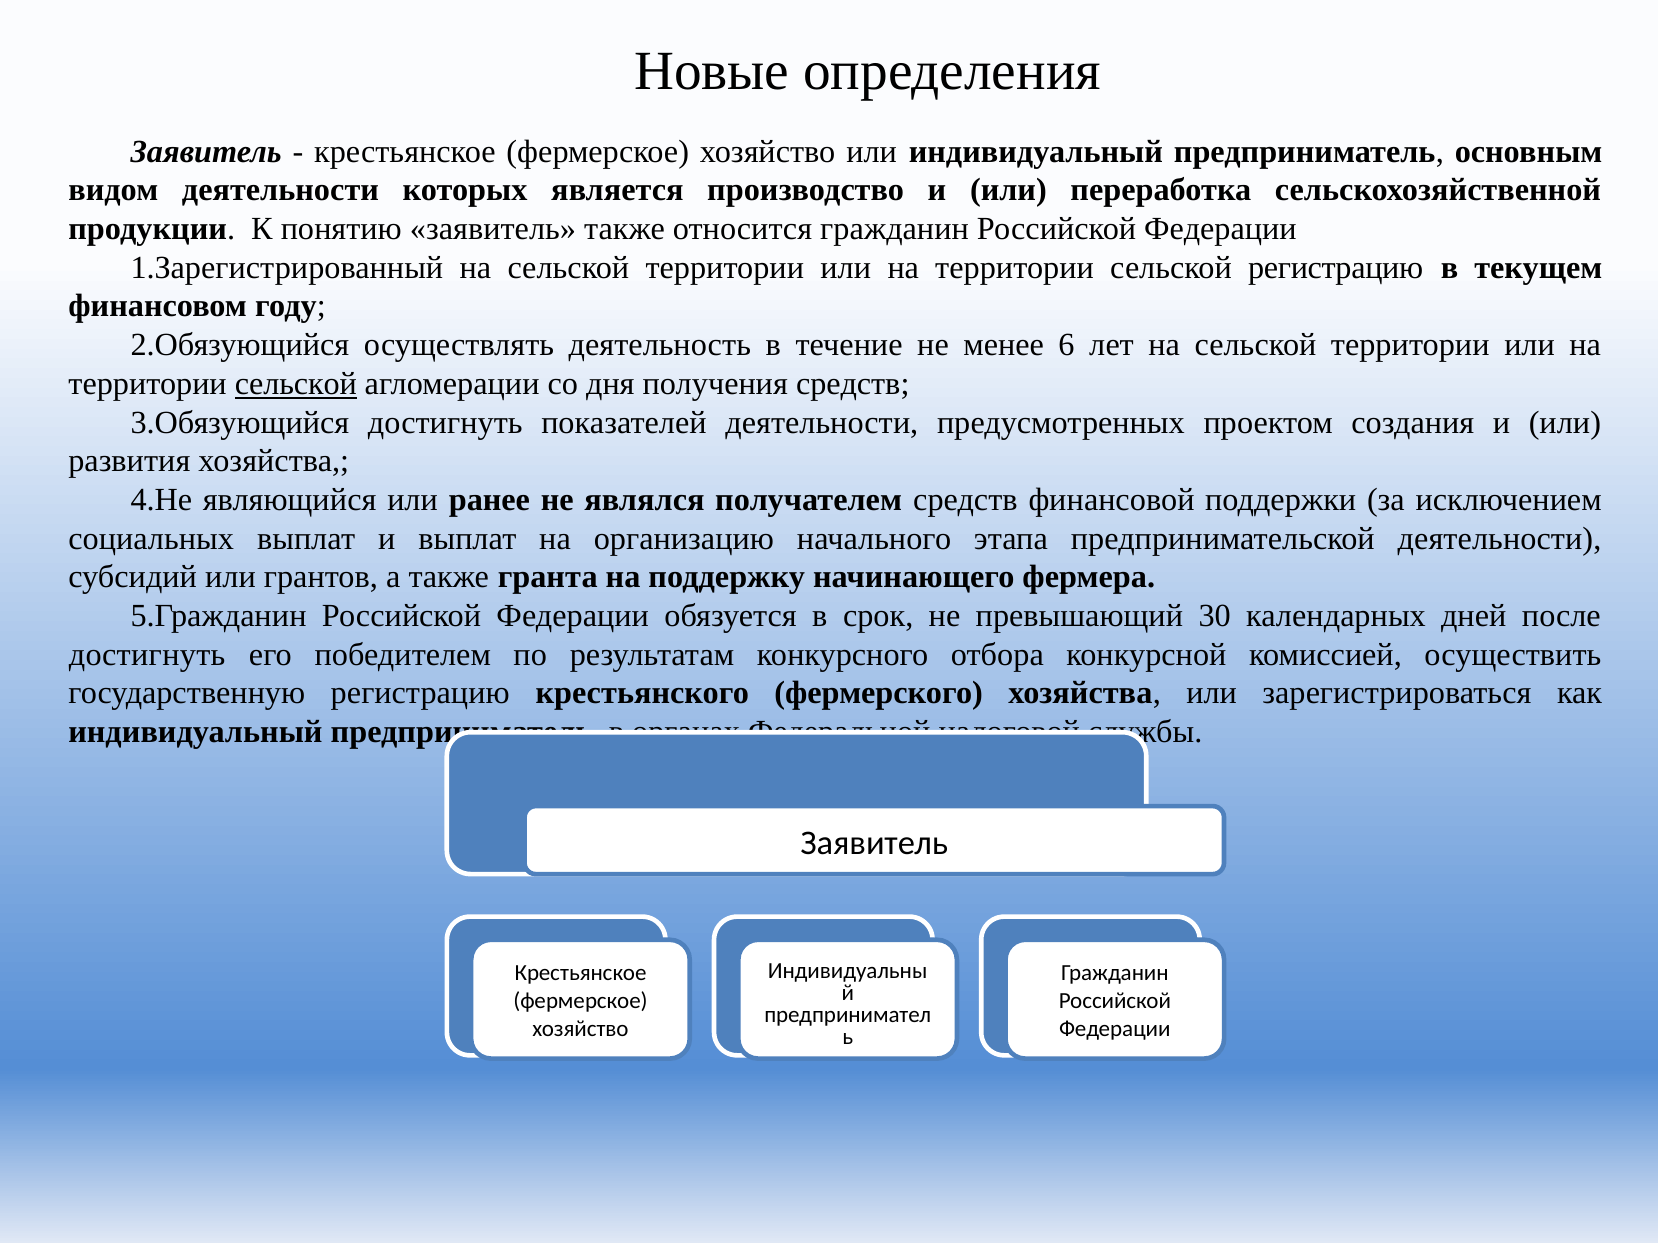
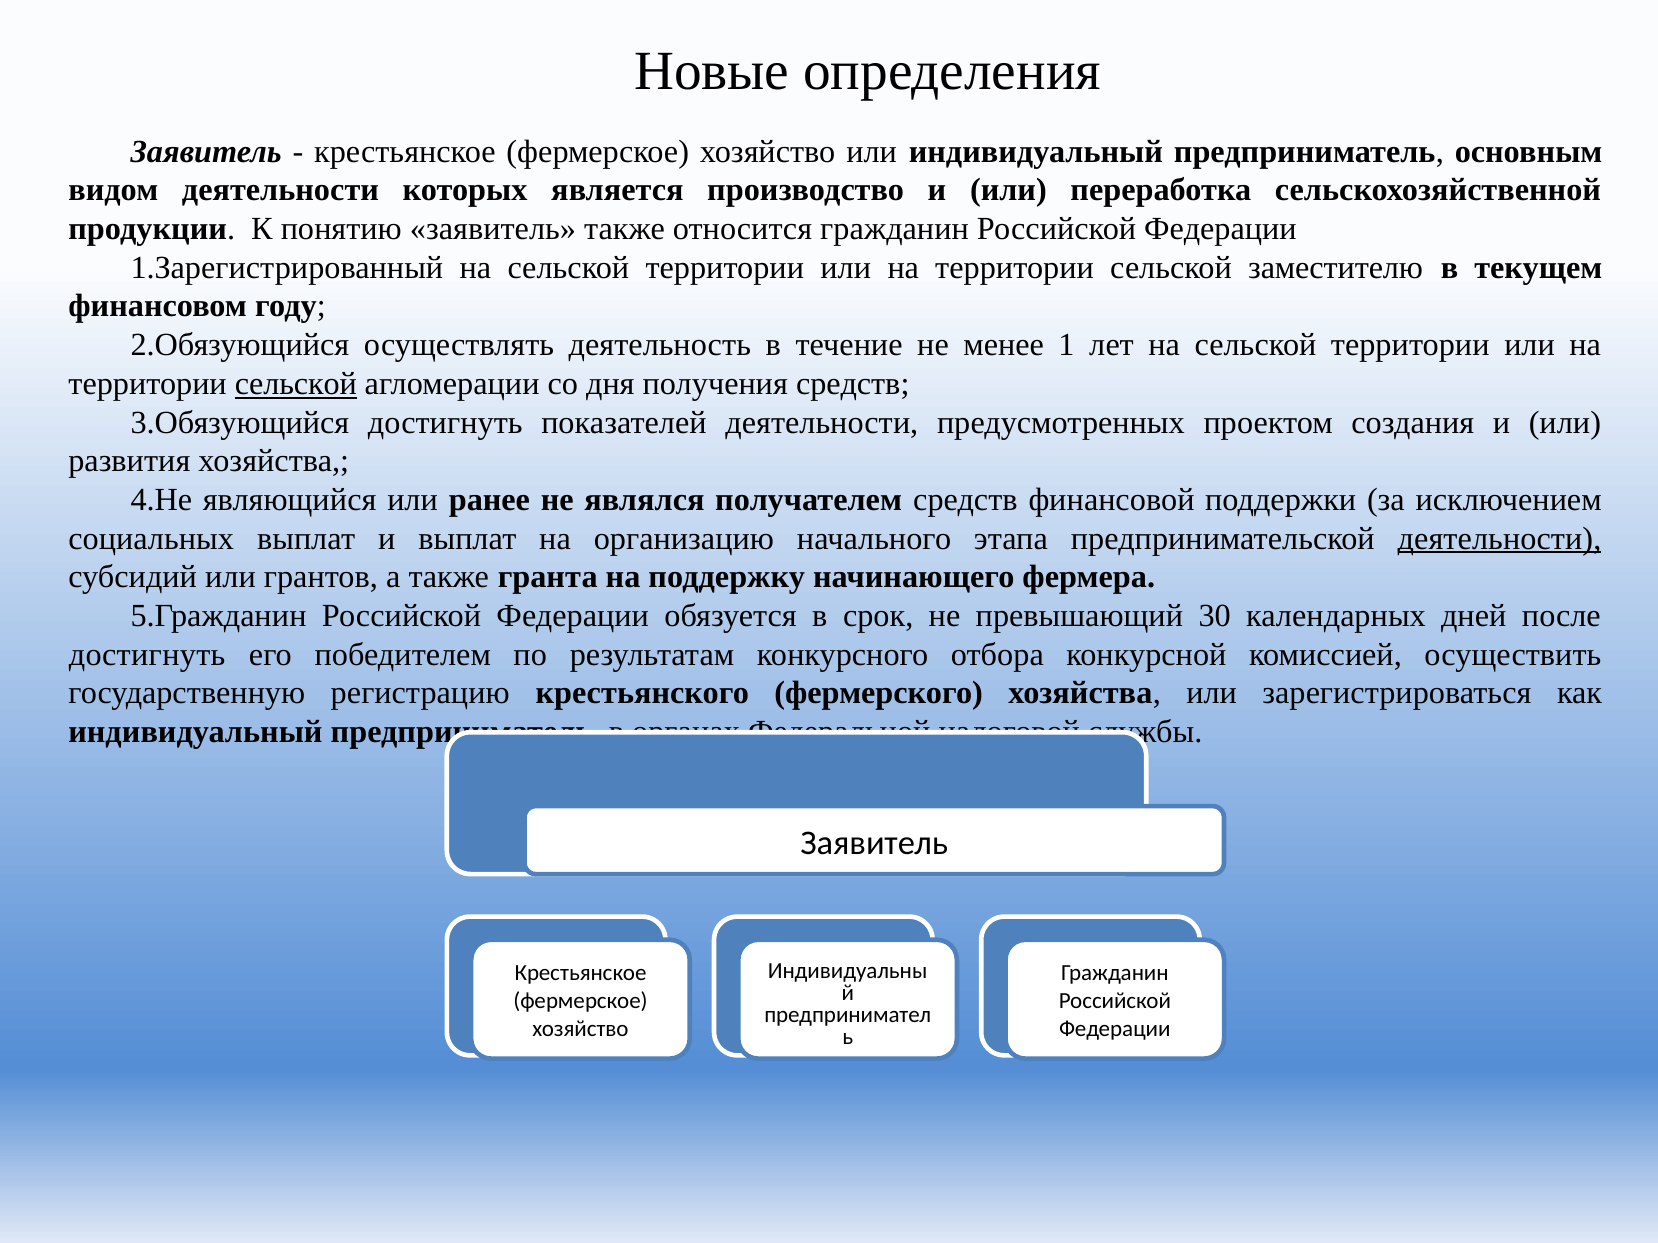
сельской регистрацию: регистрацию -> заместителю (1336, 268)
6: 6 -> 1 (1066, 345)
деятельности underline: none -> present (1500, 539)
